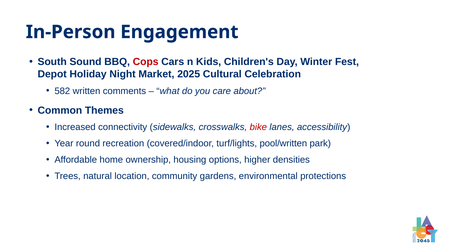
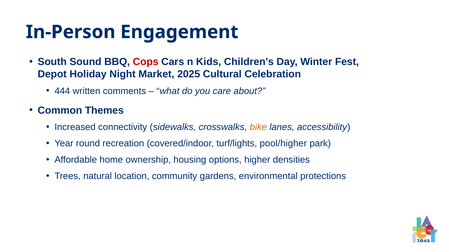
582: 582 -> 444 (62, 91)
bike colour: red -> orange (258, 127)
pool/written: pool/written -> pool/higher (283, 144)
